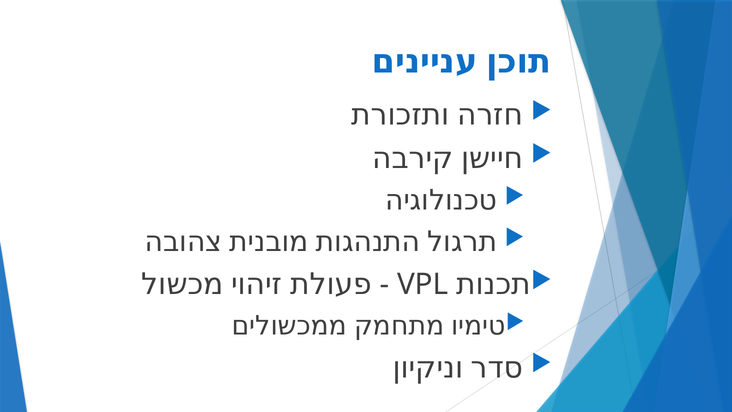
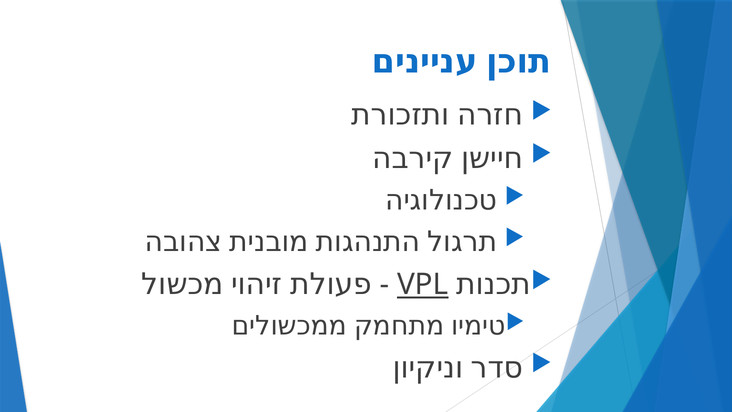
VPL underline: none -> present (423, 284)
